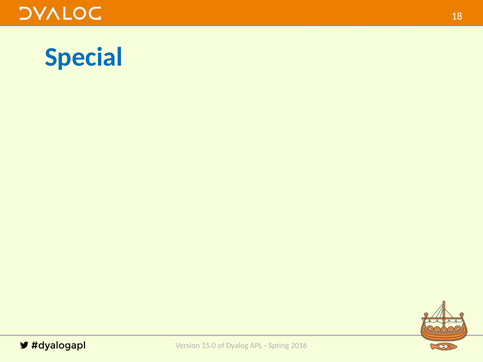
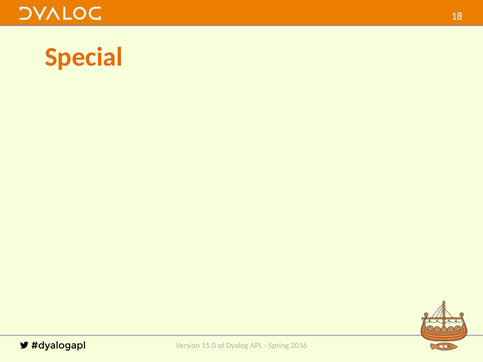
Special colour: blue -> orange (84, 57)
